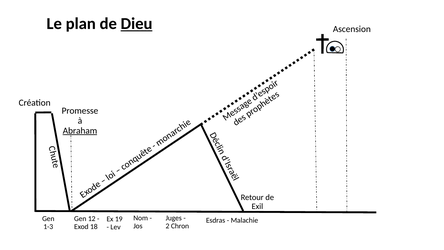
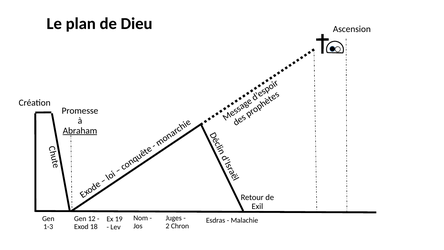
Dieu underline: present -> none (137, 24)
